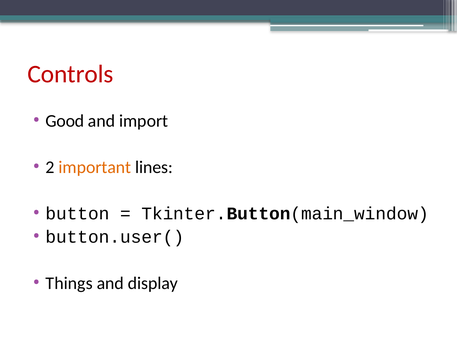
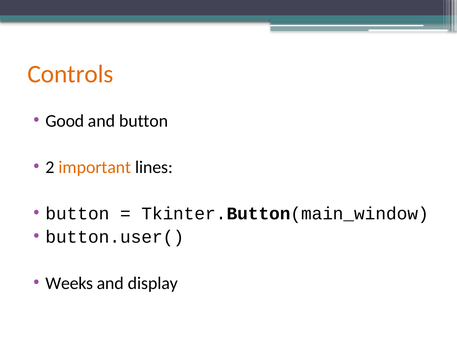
Controls colour: red -> orange (70, 74)
and import: import -> button (144, 121)
Things: Things -> Weeks (69, 283)
